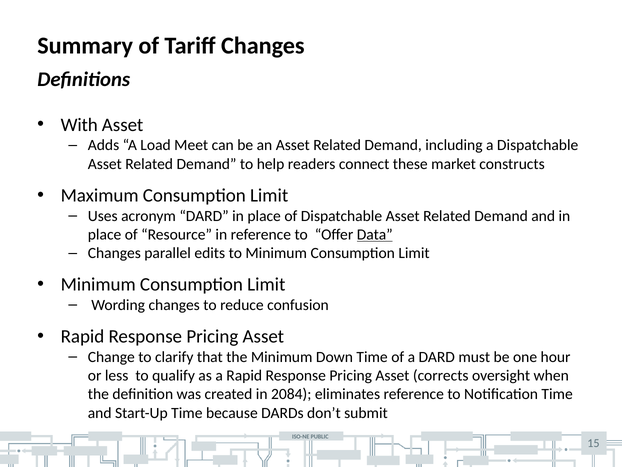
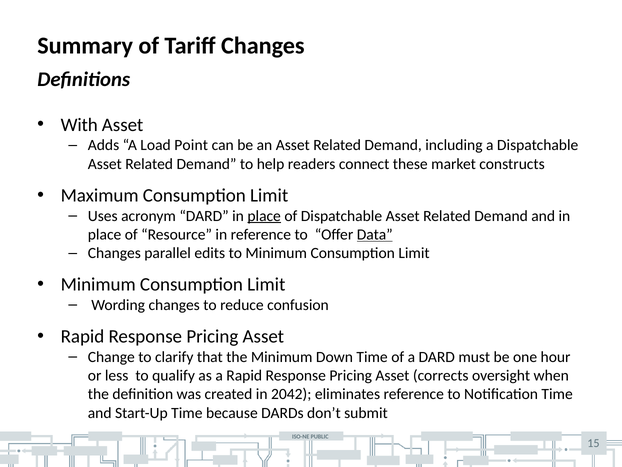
Meet: Meet -> Point (191, 145)
place underline: none -> present (264, 216)
2084: 2084 -> 2042 (291, 394)
